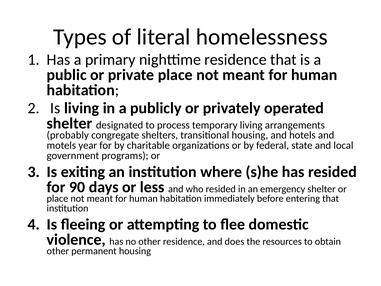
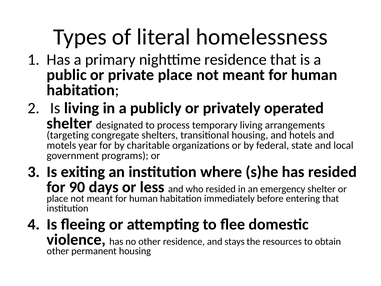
probably: probably -> targeting (68, 135)
does: does -> stays (235, 241)
